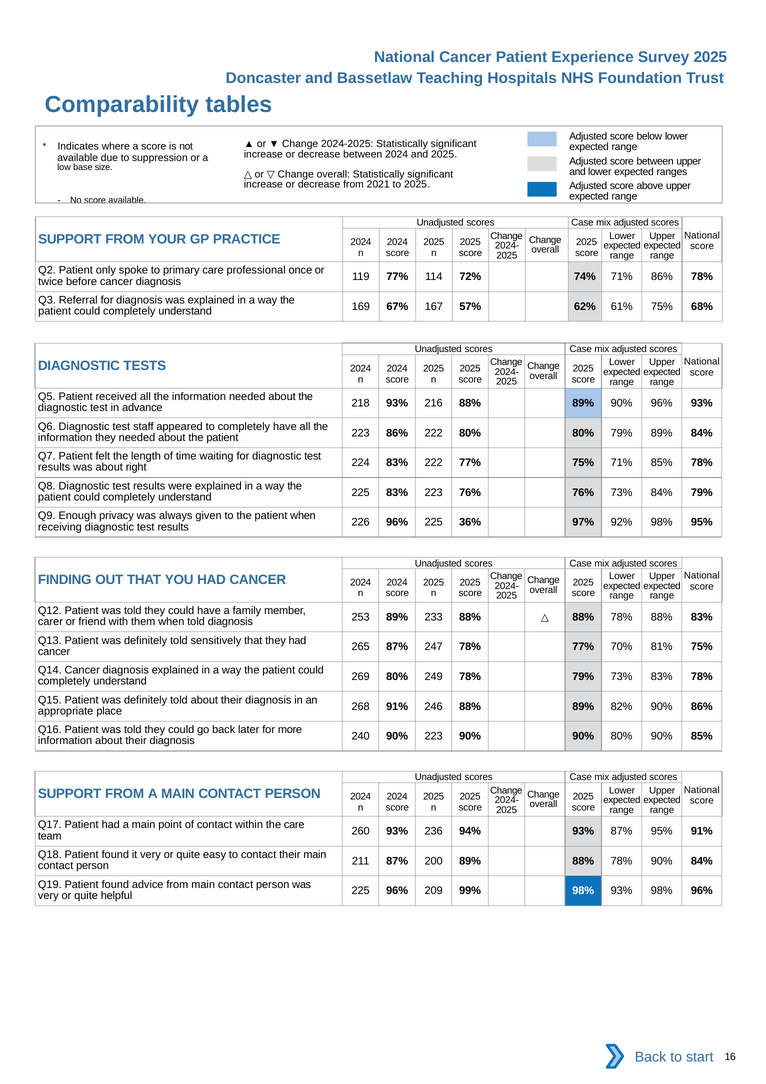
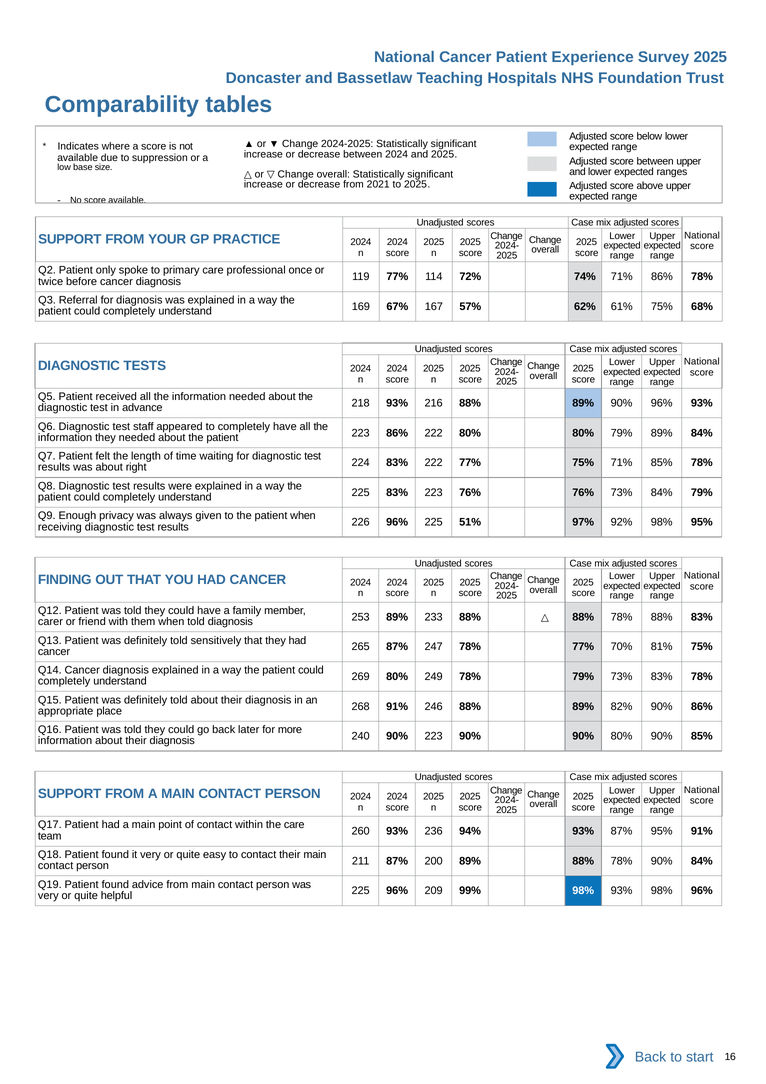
36%: 36% -> 51% (470, 522)
